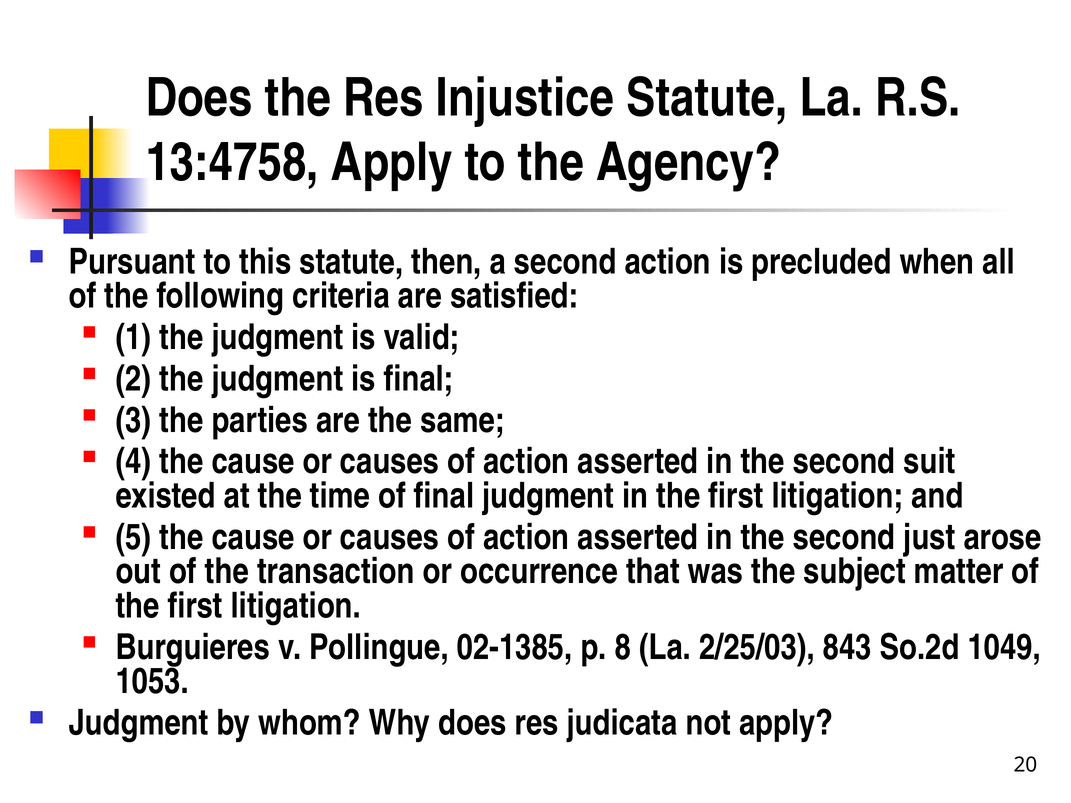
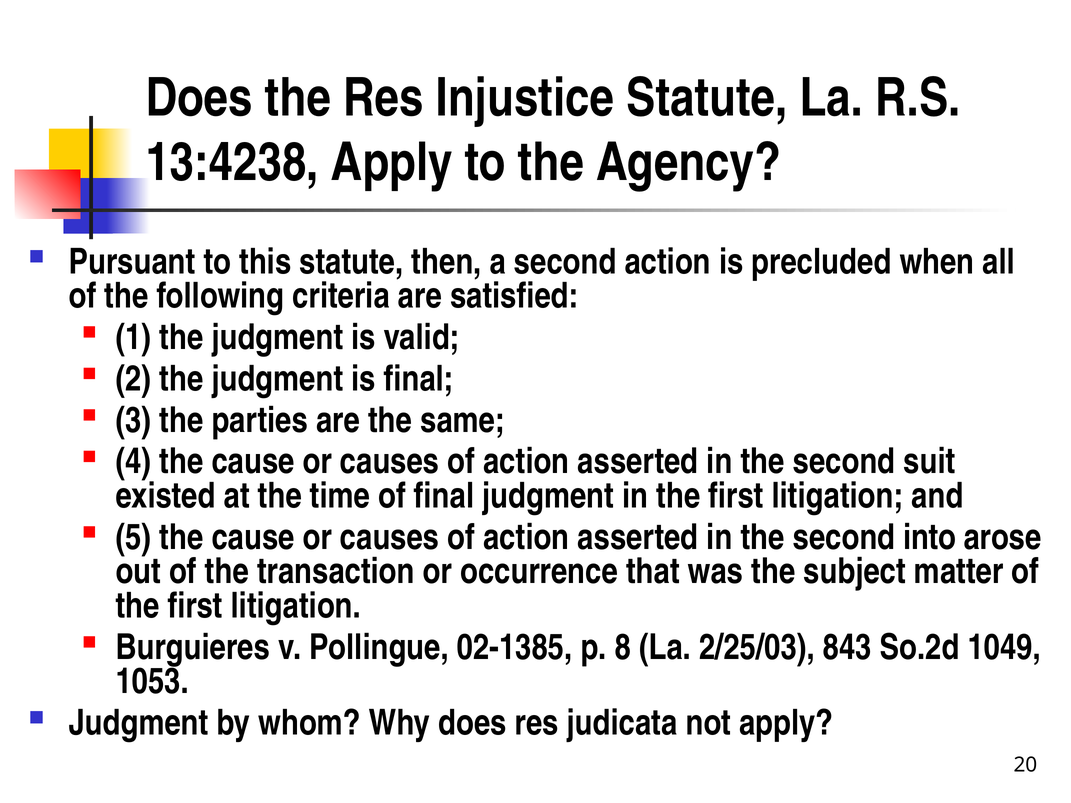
13:4758: 13:4758 -> 13:4238 (232, 163)
just: just -> into (930, 538)
